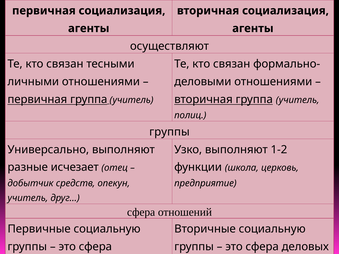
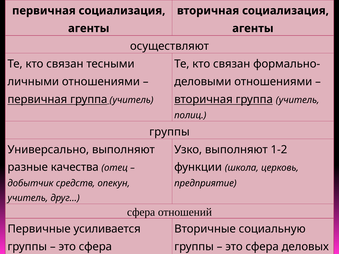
исчезает: исчезает -> качества (75, 167)
Первичные социальную: социальную -> усиливается (107, 229)
